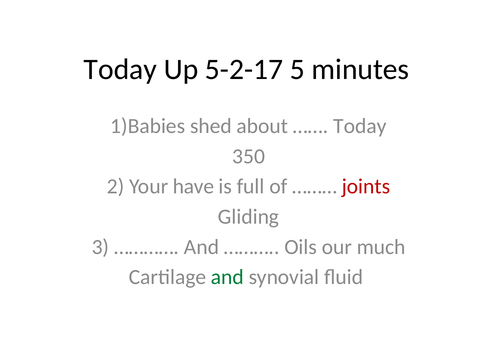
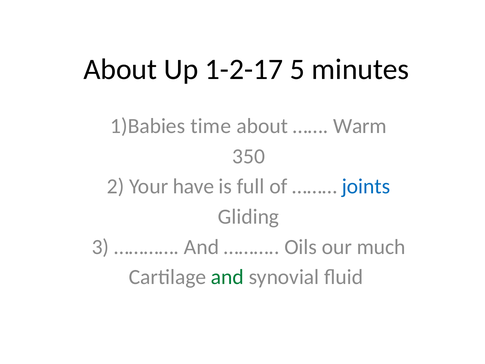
Today: Today -> About (120, 69)
5-2-17: 5-2-17 -> 1-2-17 (244, 69)
shed: shed -> time (211, 126)
Today: Today -> Warm (360, 126)
joints colour: red -> blue (366, 186)
